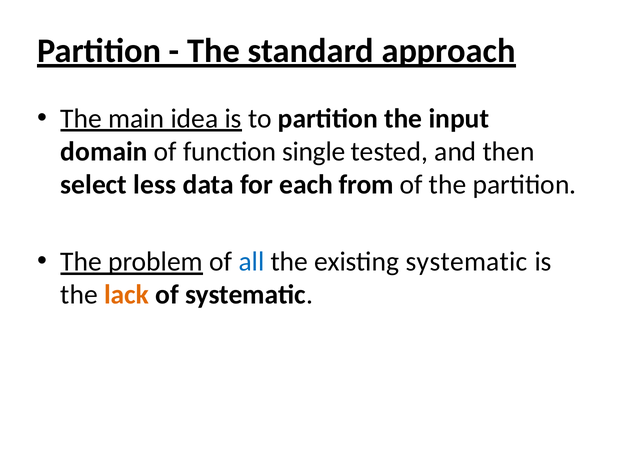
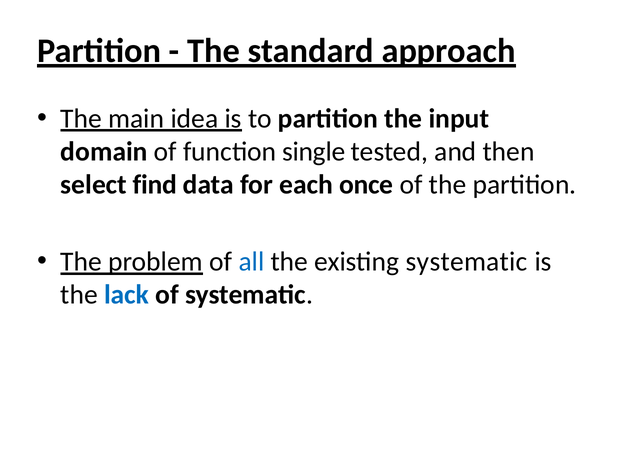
less: less -> find (155, 185)
from: from -> once (366, 185)
lack colour: orange -> blue (127, 295)
